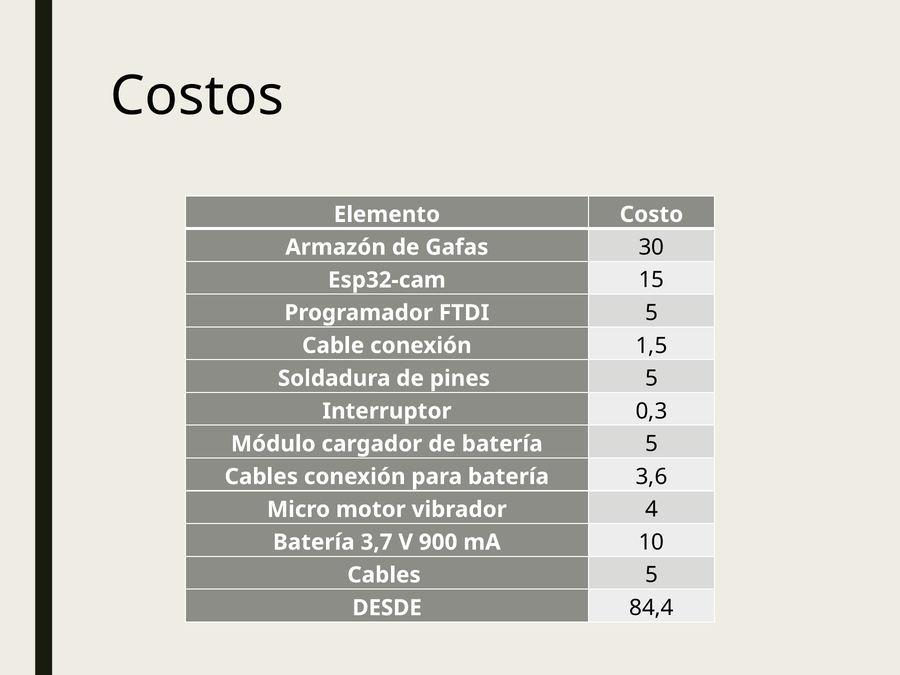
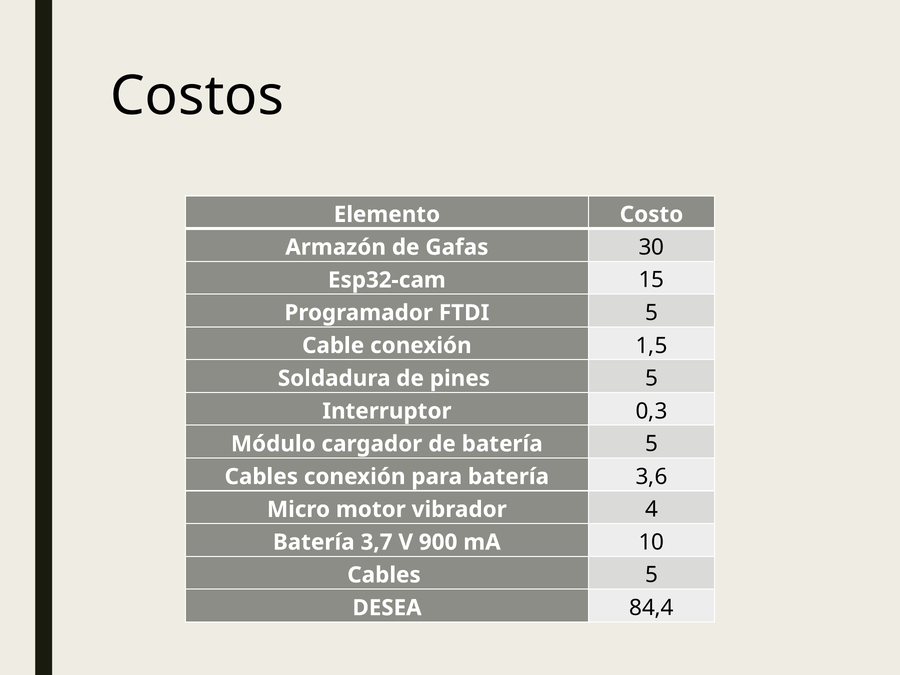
DESDE: DESDE -> DESEA (387, 608)
